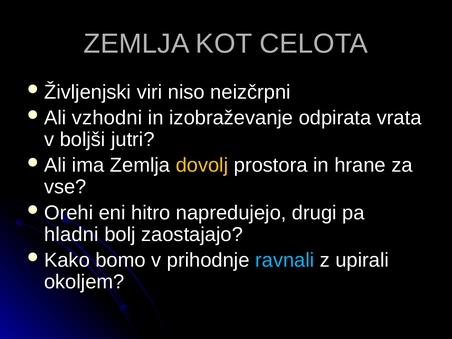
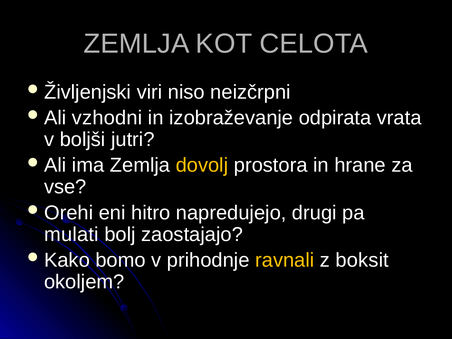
hladni: hladni -> mulati (71, 234)
ravnali colour: light blue -> yellow (285, 260)
upirali: upirali -> boksit (362, 260)
